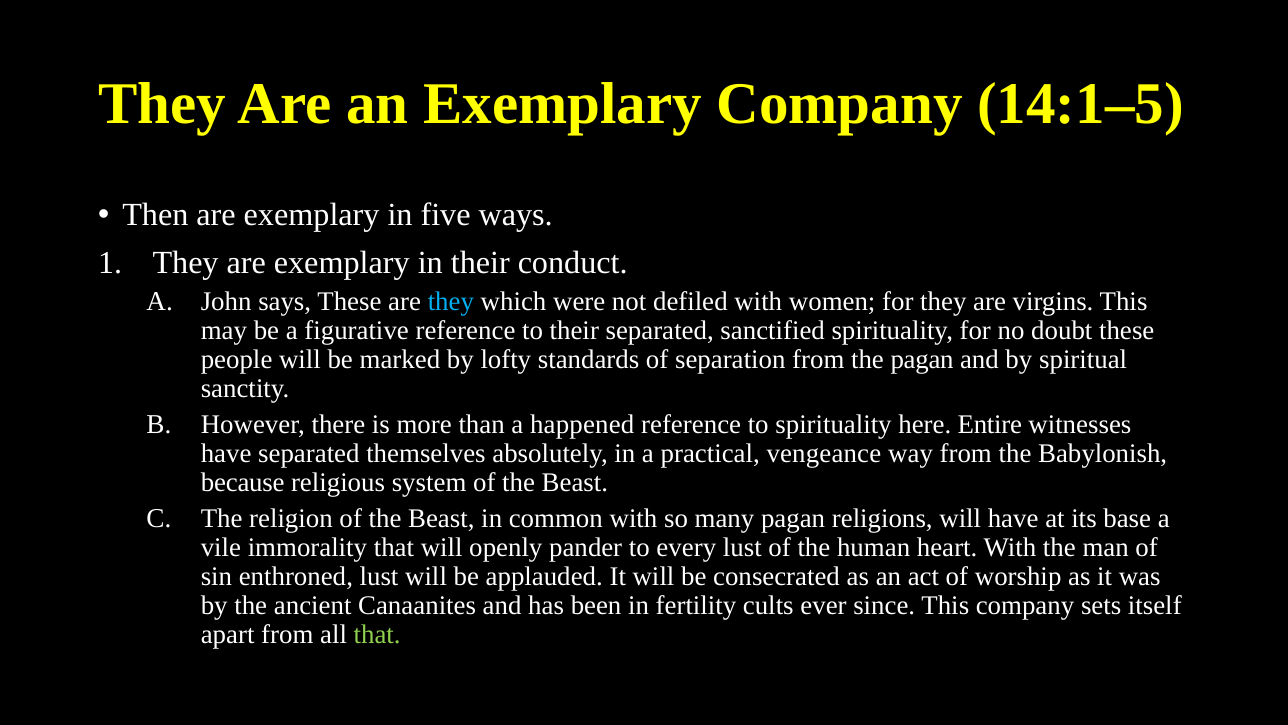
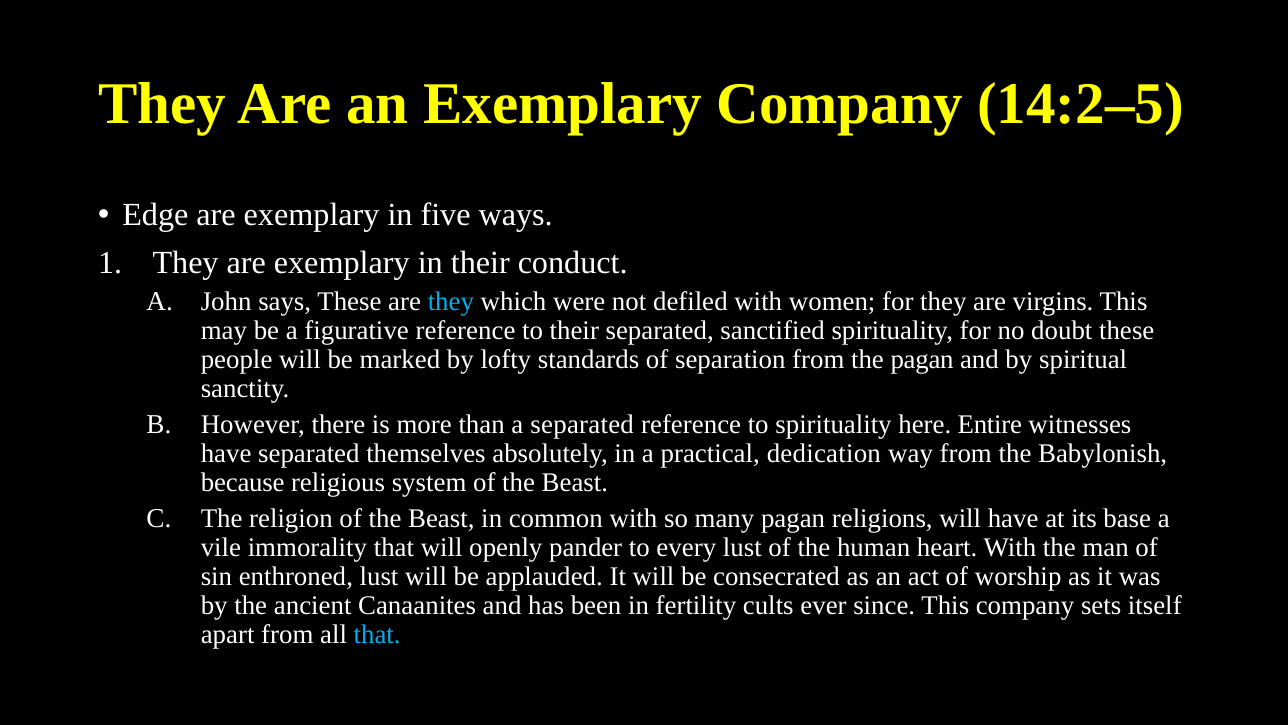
14:1–5: 14:1–5 -> 14:2–5 (1081, 104)
Then: Then -> Edge (155, 215)
a happened: happened -> separated (582, 424)
vengeance: vengeance -> dedication (824, 453)
that colour: light green -> light blue (377, 634)
